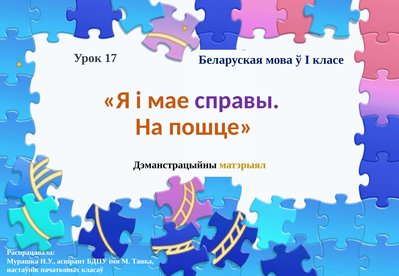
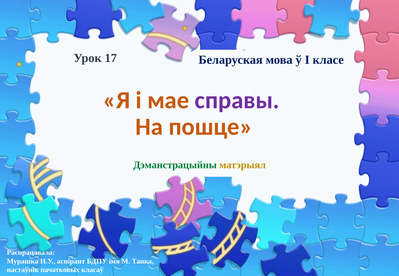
Дэманстрацыйны colour: black -> green (175, 165)
